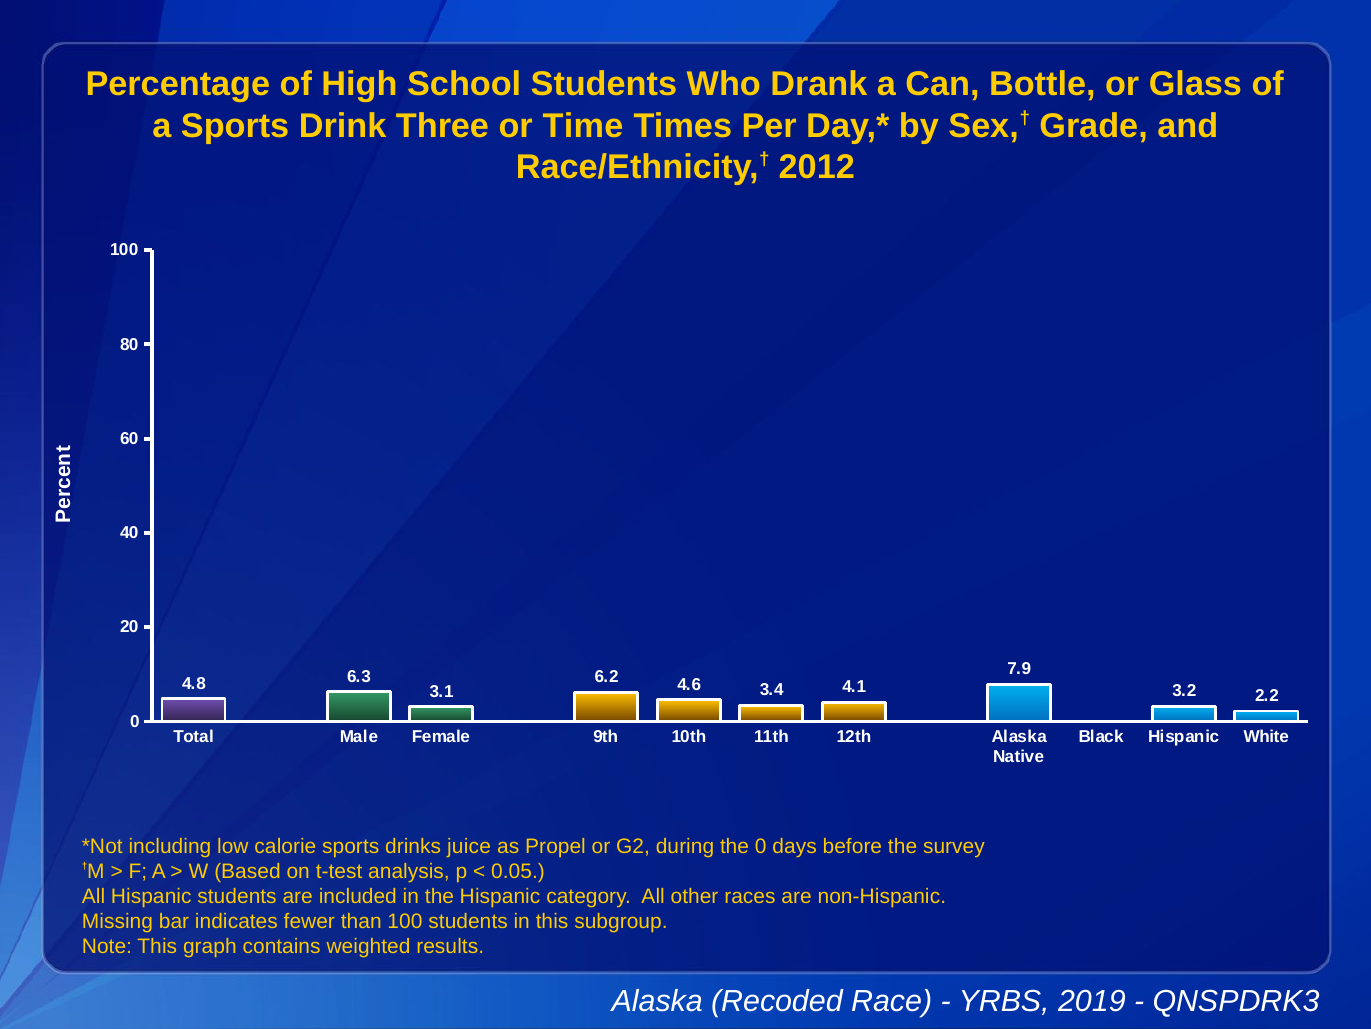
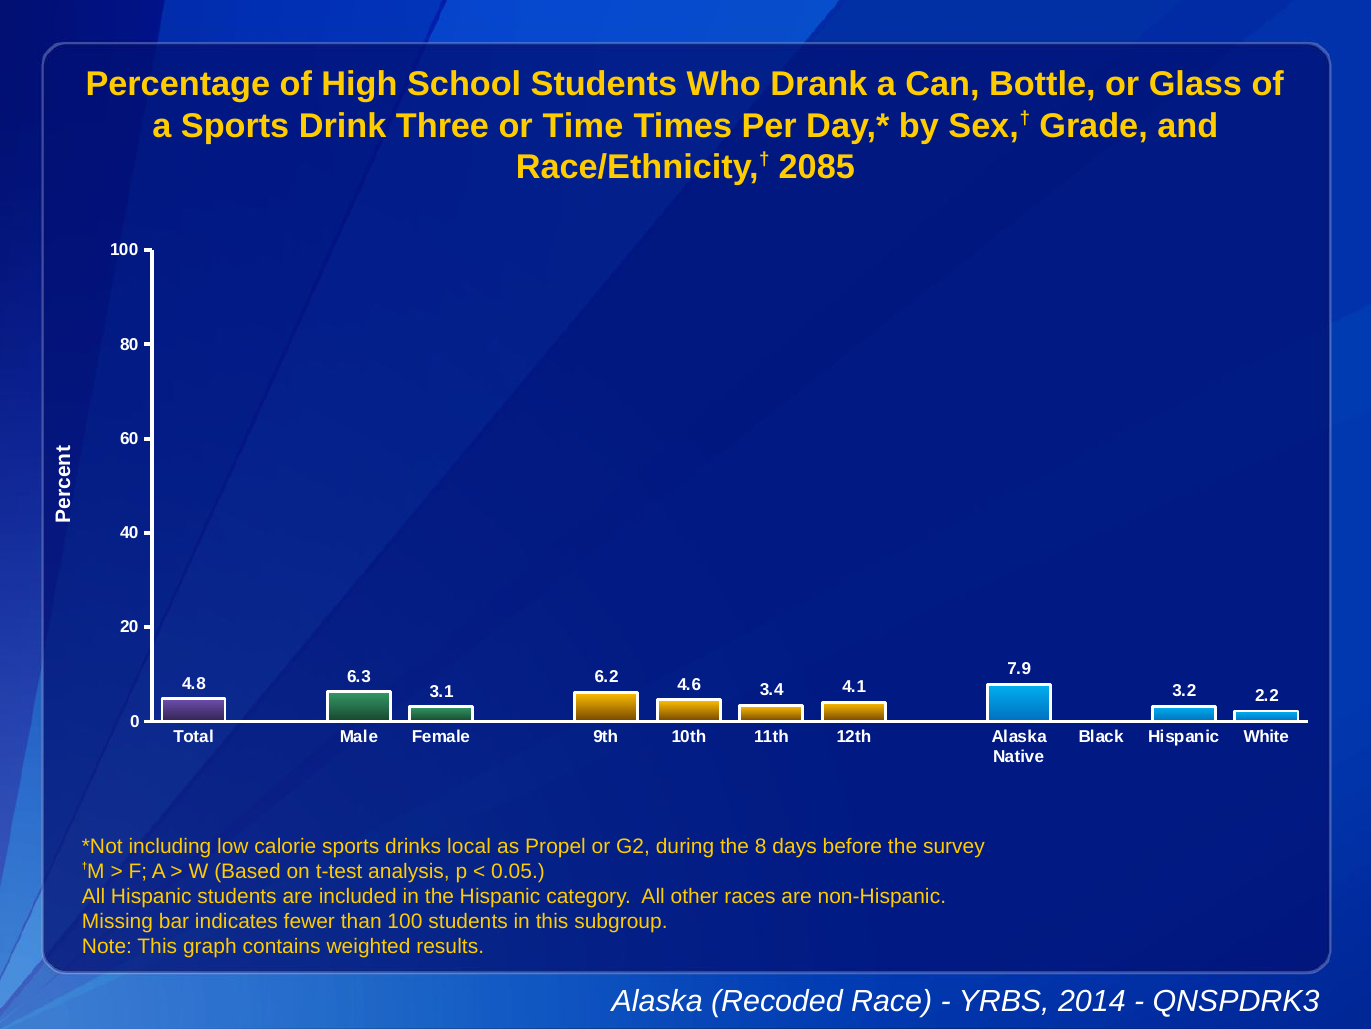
2012: 2012 -> 2085 (817, 167)
juice: juice -> local (469, 845)
the 0: 0 -> 8 (761, 845)
2019: 2019 -> 2014 (1092, 1001)
